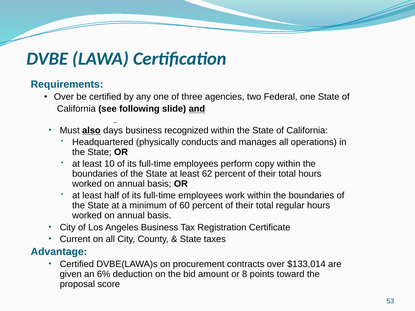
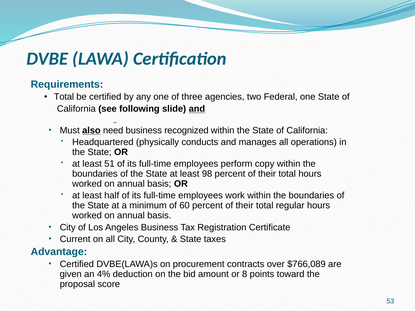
Over: Over -> Total (64, 97)
days: days -> need (113, 131)
10: 10 -> 51 (109, 164)
62: 62 -> 98 (207, 174)
$133,014: $133,014 -> $766,089 (306, 264)
6%: 6% -> 4% (104, 274)
